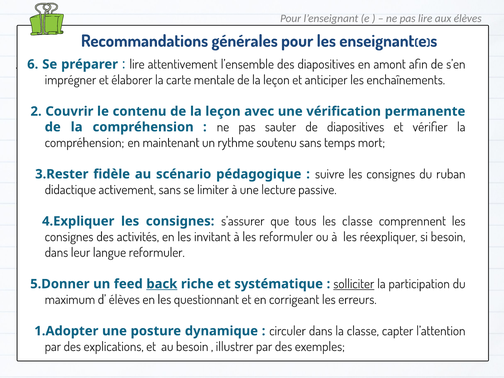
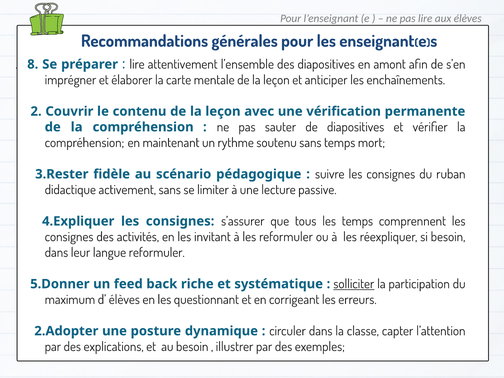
6: 6 -> 8 (33, 64)
les classe: classe -> temps (357, 221)
back underline: present -> none (162, 284)
1.Adopter: 1.Adopter -> 2.Adopter (66, 331)
